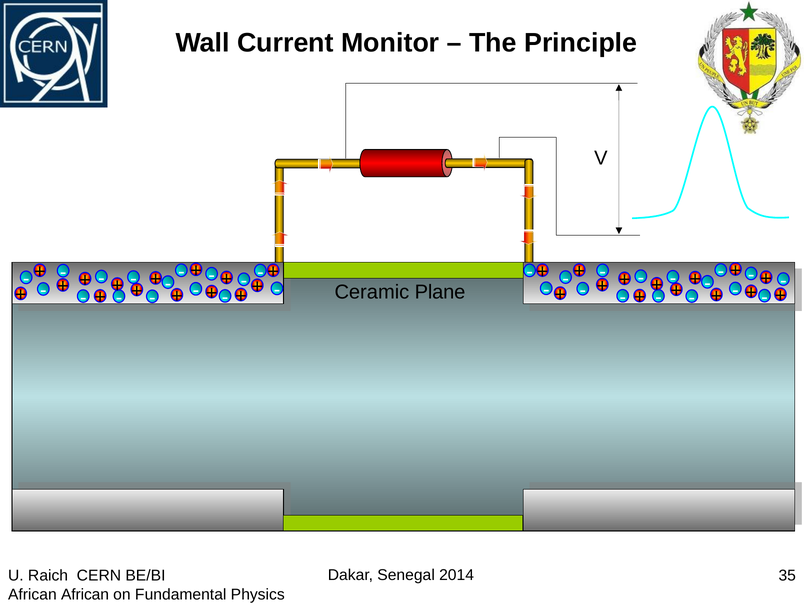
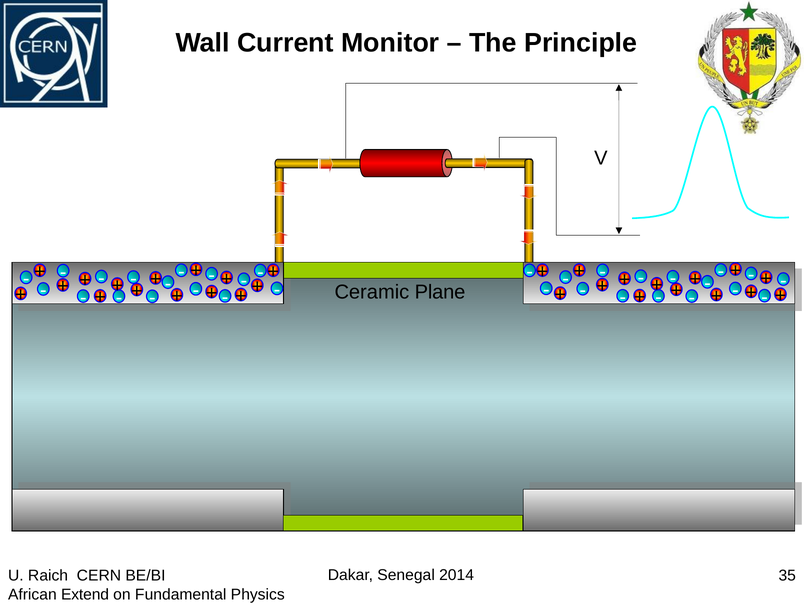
African African: African -> Extend (85, 594)
